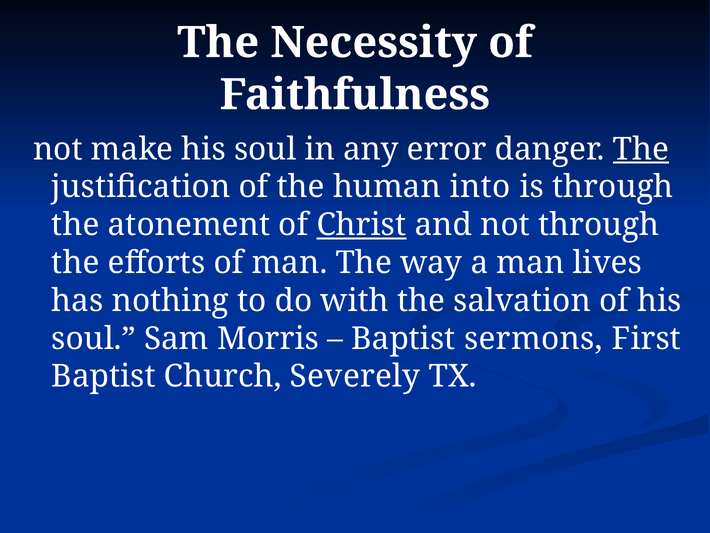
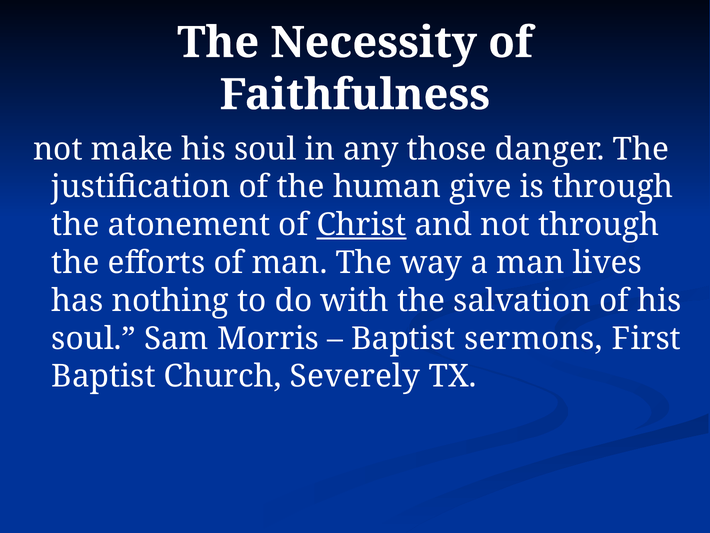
error: error -> those (447, 149)
The underline: present -> none (641, 149)
into: into -> give (480, 187)
